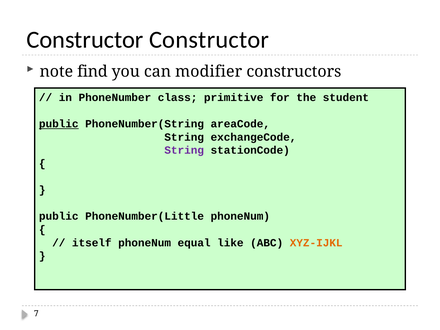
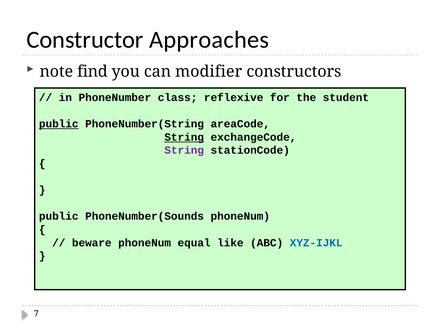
Constructor Constructor: Constructor -> Approaches (209, 40)
primitive: primitive -> reflexive (234, 98)
String underline: none -> present (184, 137)
PhoneNumber(Little: PhoneNumber(Little -> PhoneNumber(Sounds (145, 216)
itself: itself -> beware (92, 243)
XYZ-IJKL colour: orange -> blue (316, 243)
